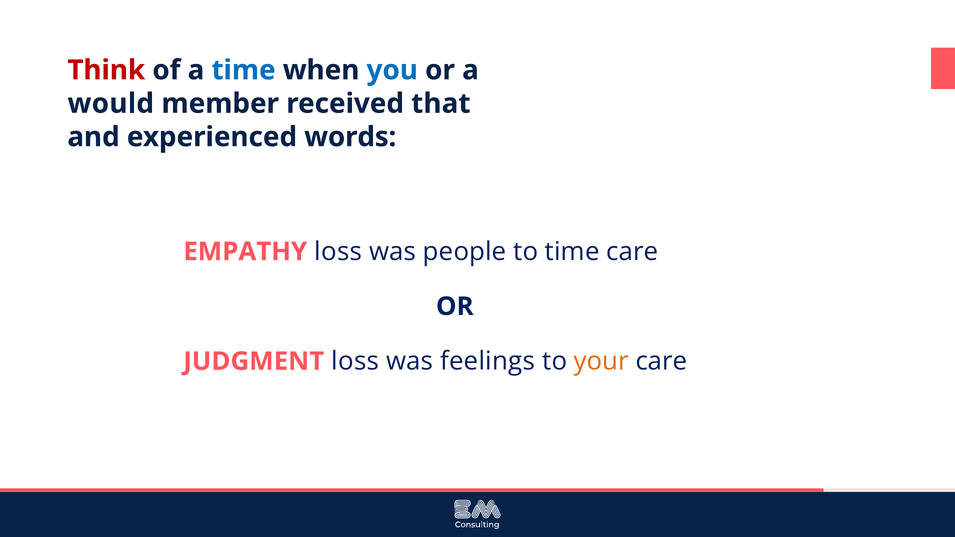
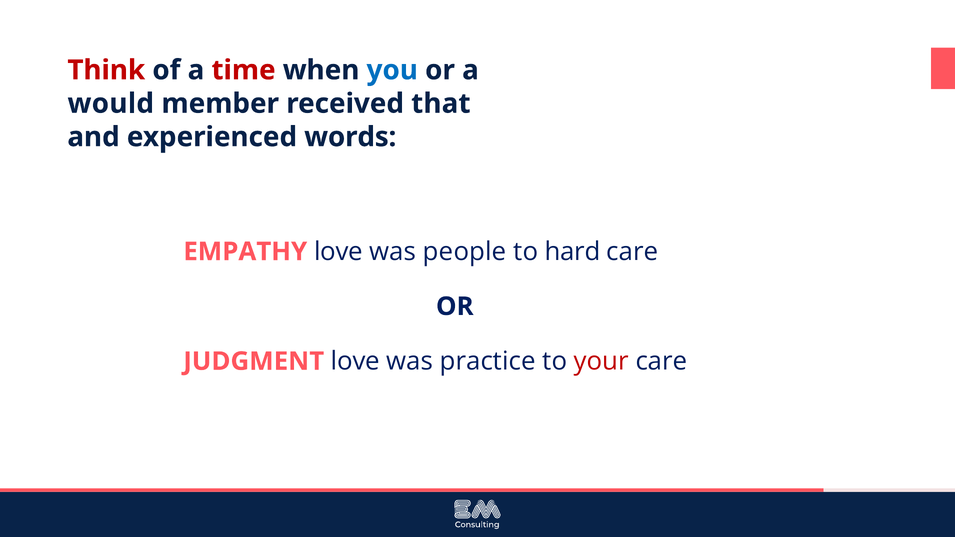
time colour: blue -> red (244, 70)
EMPATHY loss: loss -> love (338, 252)
to time: time -> hard (572, 252)
JUDGMENT loss: loss -> love (355, 361)
feelings: feelings -> practice (488, 361)
your colour: orange -> red (601, 361)
